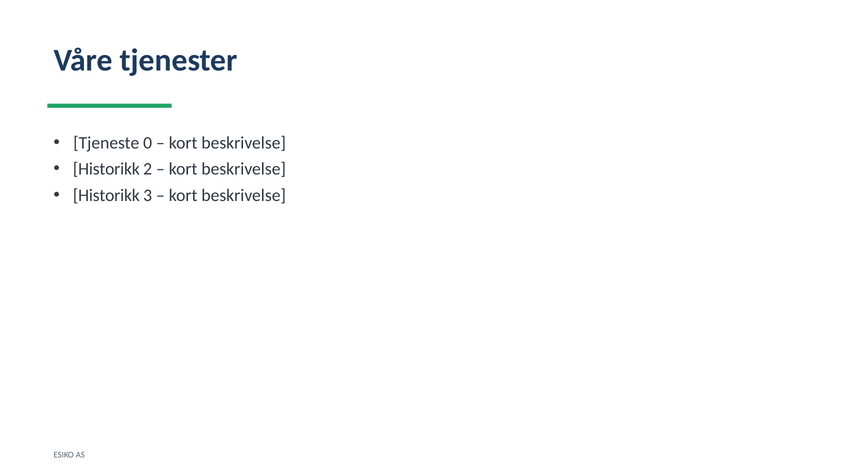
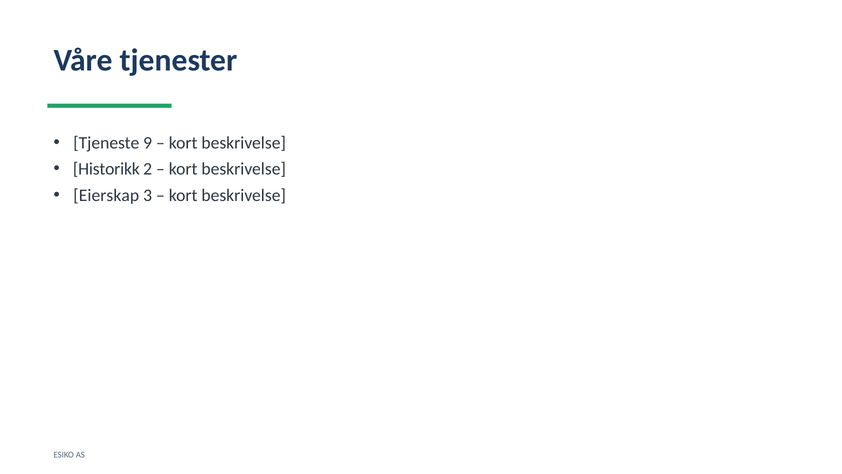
0: 0 -> 9 (148, 143)
Historikk: Historikk -> Eierskap (106, 195)
